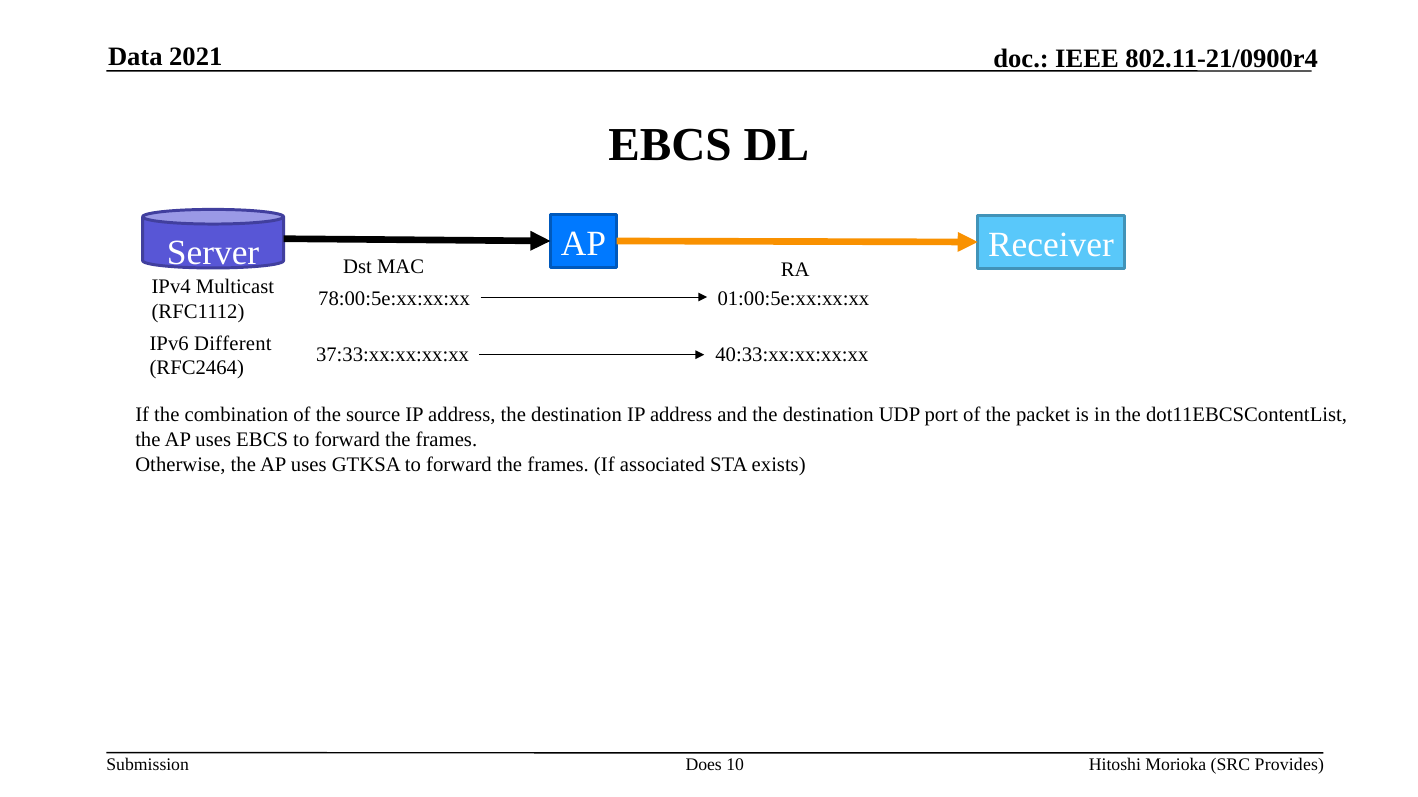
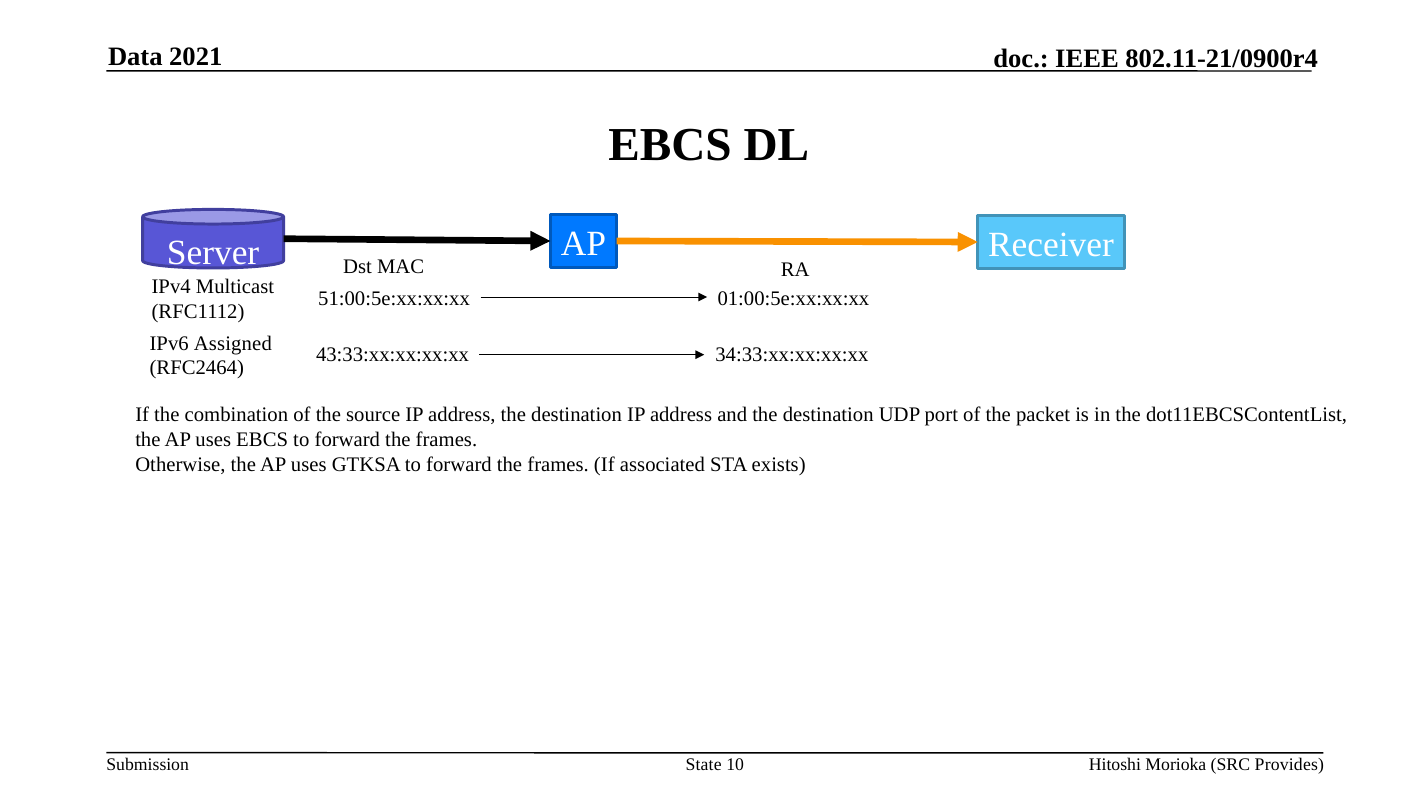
78:00:5e:xx:xx:xx: 78:00:5e:xx:xx:xx -> 51:00:5e:xx:xx:xx (394, 299)
Different: Different -> Assigned (233, 344)
37:33:xx:xx:xx:xx: 37:33:xx:xx:xx:xx -> 43:33:xx:xx:xx:xx (393, 355)
40:33:xx:xx:xx:xx: 40:33:xx:xx:xx:xx -> 34:33:xx:xx:xx:xx (792, 355)
Does: Does -> State (704, 765)
